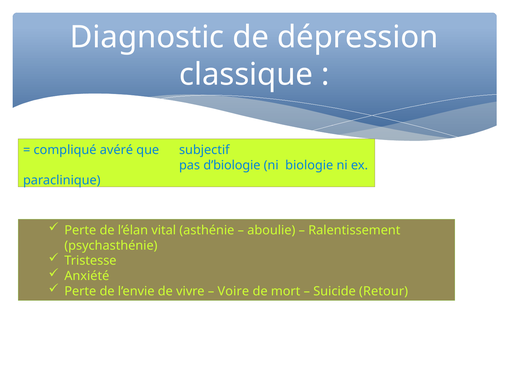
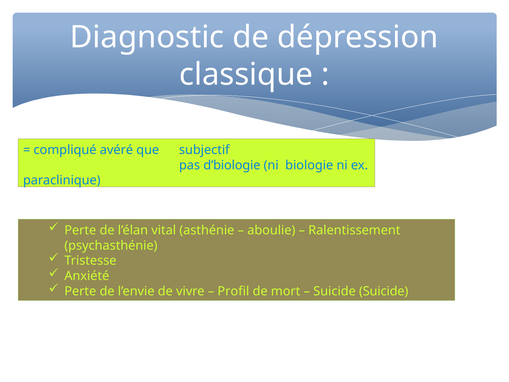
Voire: Voire -> Profil (233, 291)
Suicide Retour: Retour -> Suicide (384, 291)
